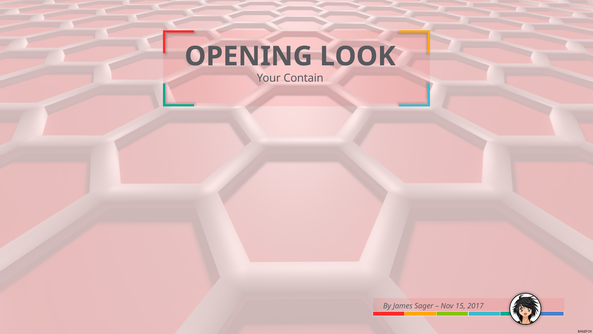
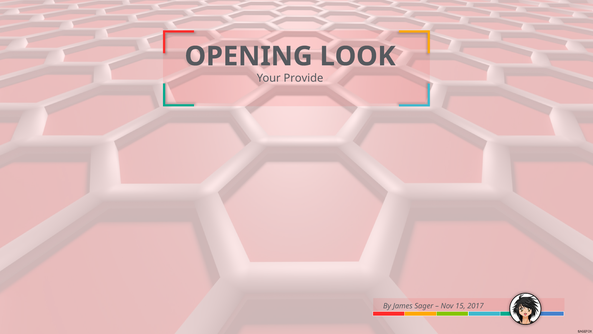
Contain: Contain -> Provide (303, 78)
